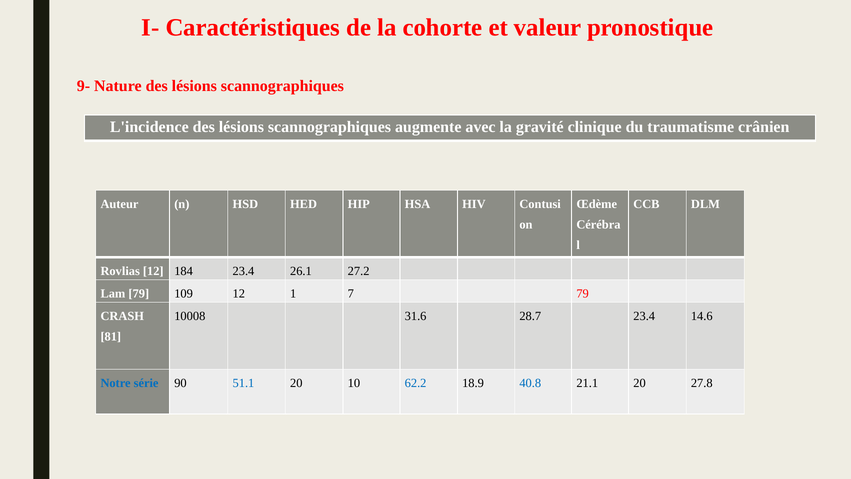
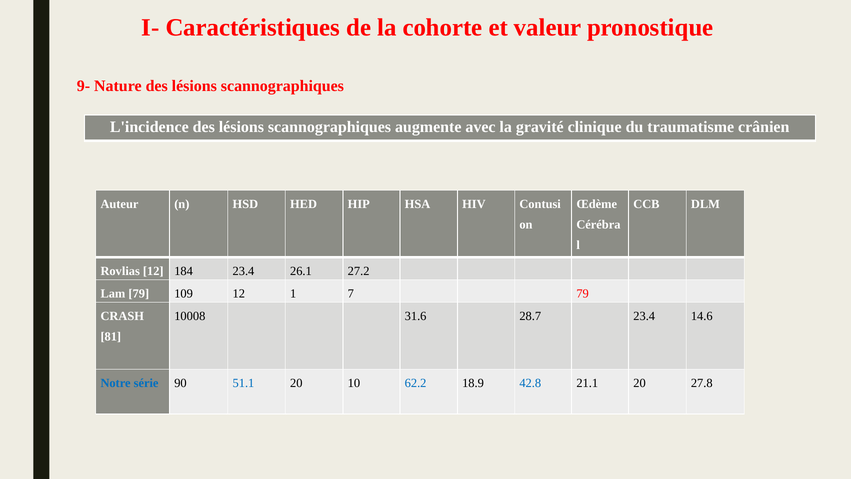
40.8: 40.8 -> 42.8 (530, 383)
